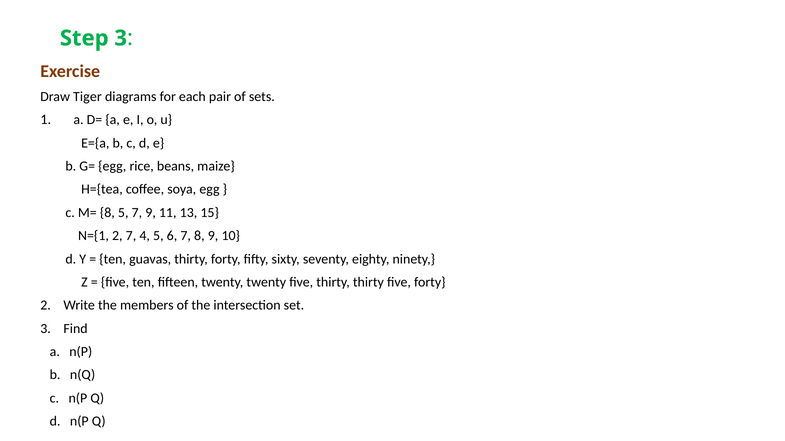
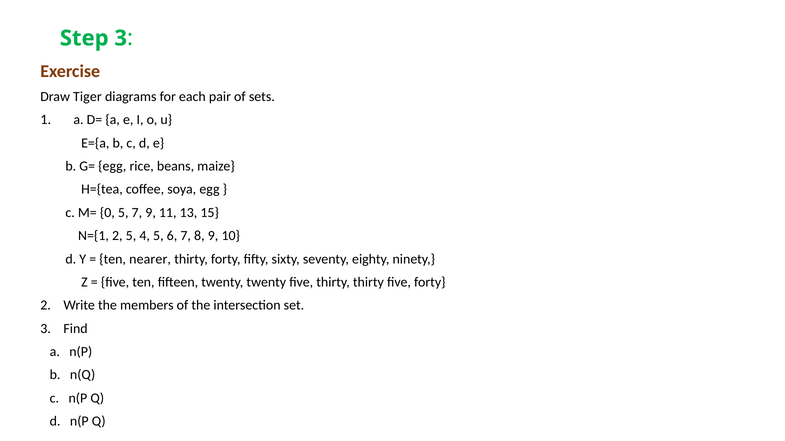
M= 8: 8 -> 0 (107, 213)
2 7: 7 -> 5 (131, 236)
guavas: guavas -> nearer (150, 259)
